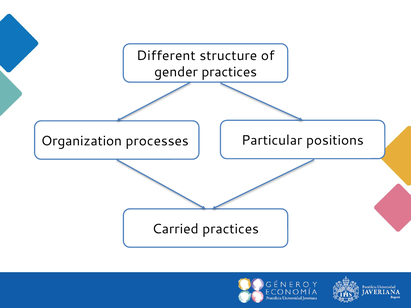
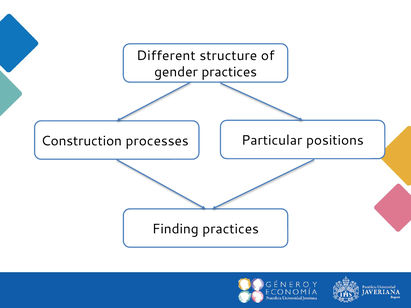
Organization: Organization -> Construction (81, 141)
Carried: Carried -> Finding (175, 229)
